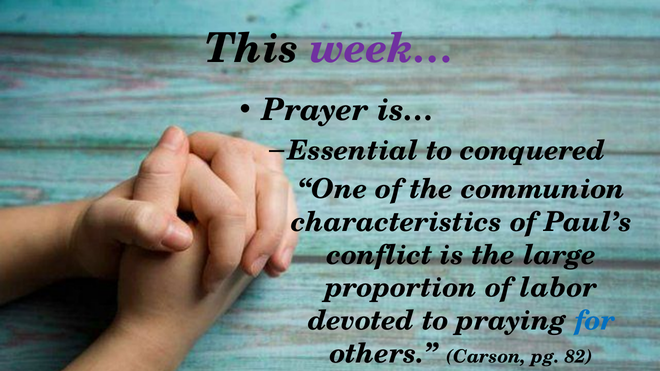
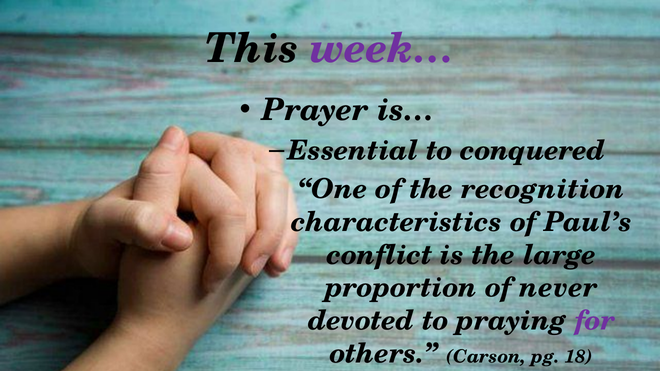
communion: communion -> recognition (543, 189)
labor: labor -> never (558, 288)
for colour: blue -> purple (595, 321)
82: 82 -> 18 (579, 357)
